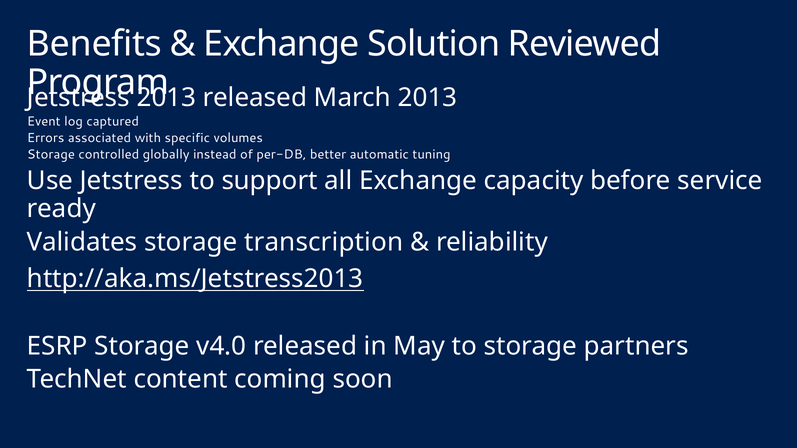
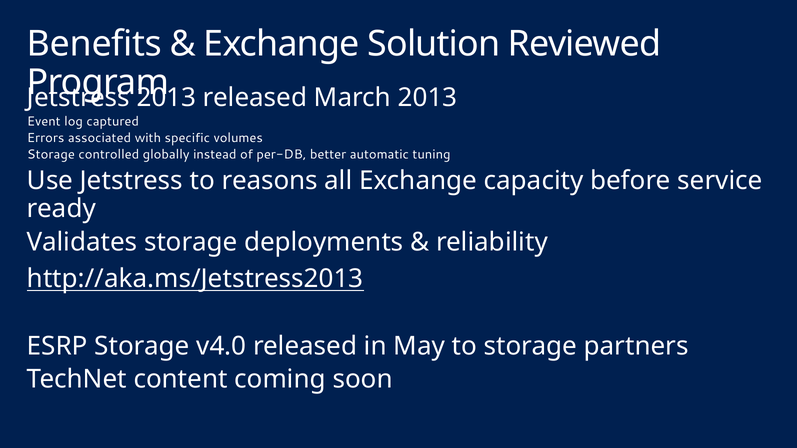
support: support -> reasons (270, 181)
transcription: transcription -> deployments (324, 242)
